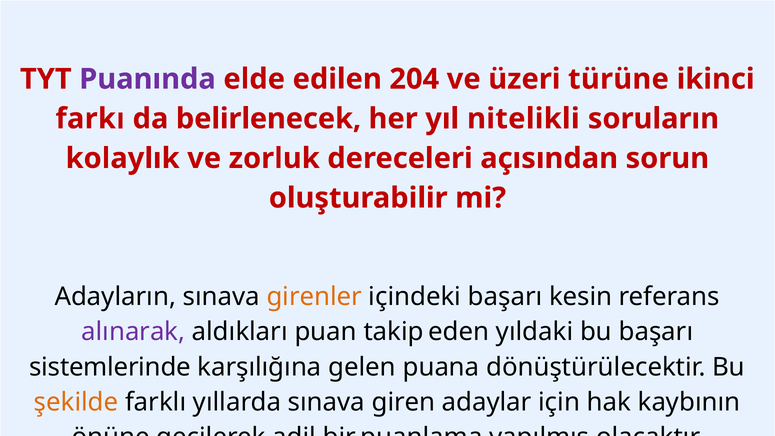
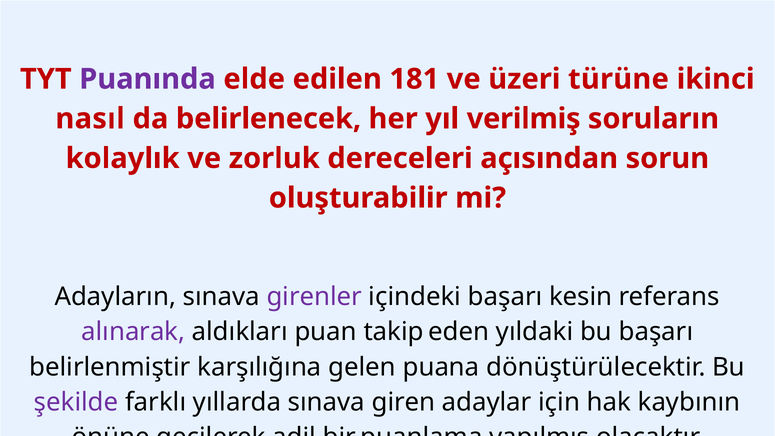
204: 204 -> 181 (414, 79)
farkı: farkı -> nasıl (90, 119)
nitelikli: nitelikli -> verilmiş (524, 119)
girenler colour: orange -> purple (314, 297)
sistemlerinde: sistemlerinde -> belirlenmiştir (110, 367)
şekilde colour: orange -> purple (76, 402)
